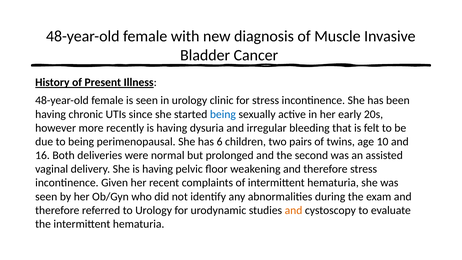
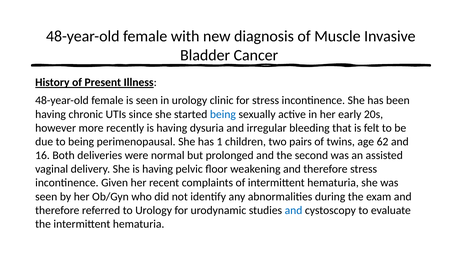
6: 6 -> 1 (220, 142)
10: 10 -> 62 (383, 142)
and colour: orange -> blue (294, 210)
